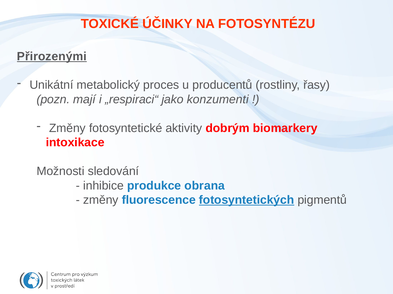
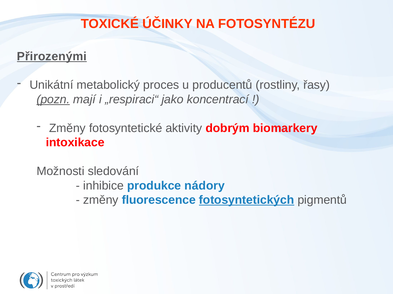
pozn underline: none -> present (53, 100)
konzumenti: konzumenti -> koncentrací (218, 100)
obrana: obrana -> nádory (205, 186)
